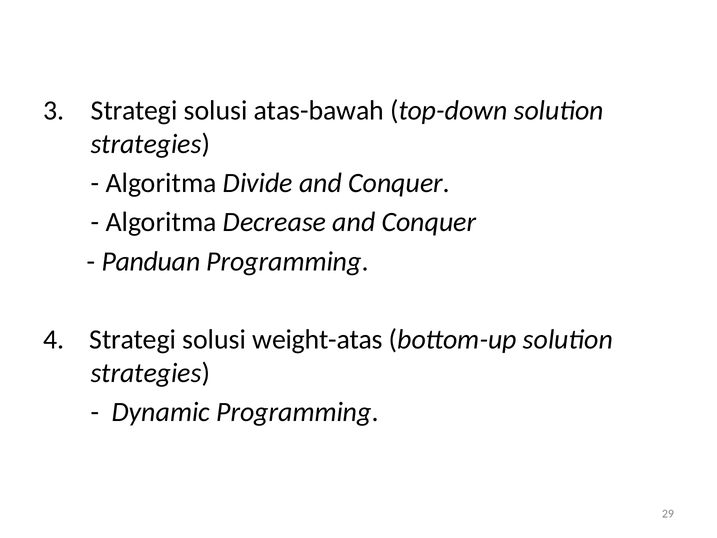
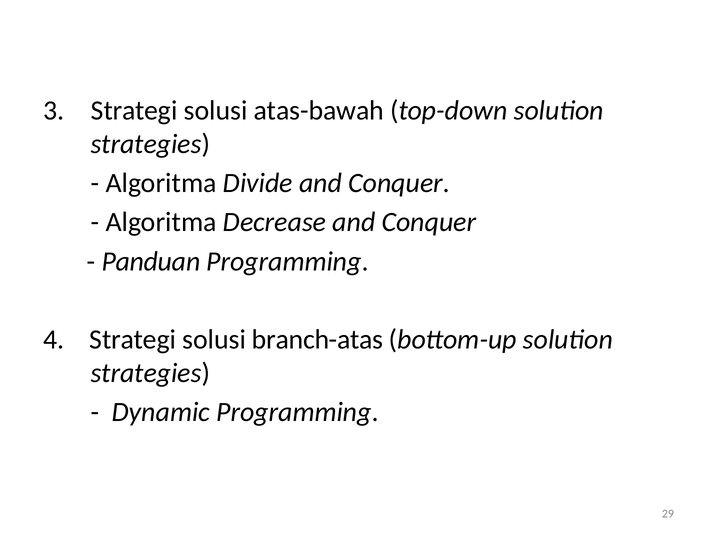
weight-atas: weight-atas -> branch-atas (318, 339)
